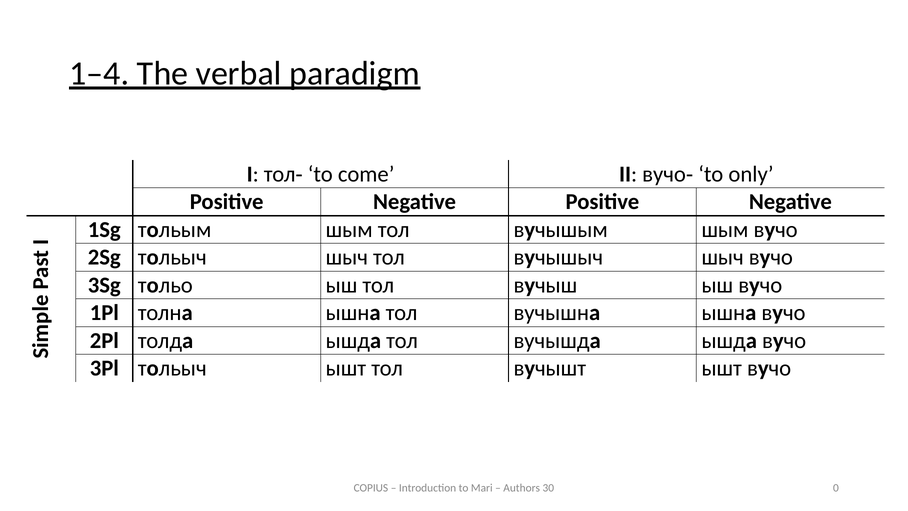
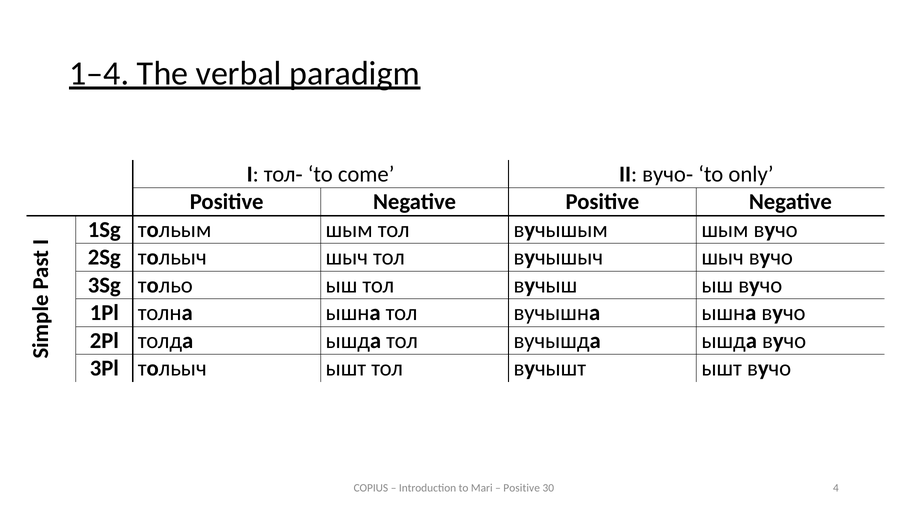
Authors: Authors -> Positive (522, 488)
0: 0 -> 4 (836, 488)
